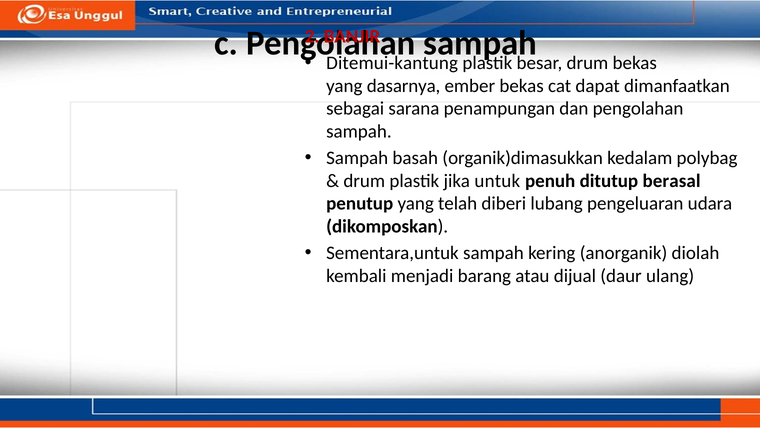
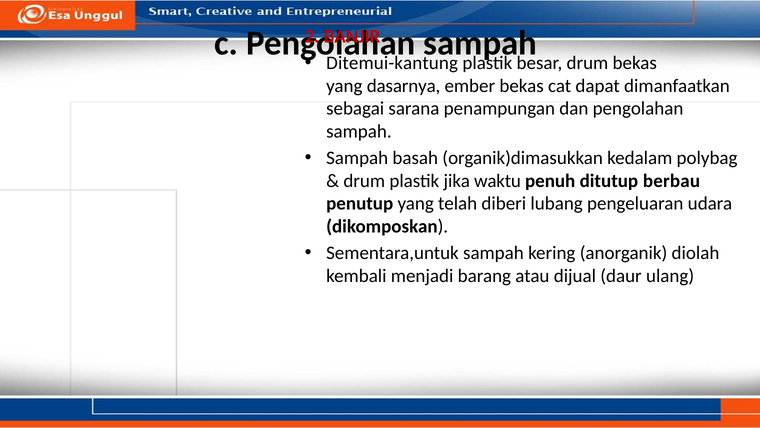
untuk: untuk -> waktu (497, 181)
berasal: berasal -> berbau (672, 181)
